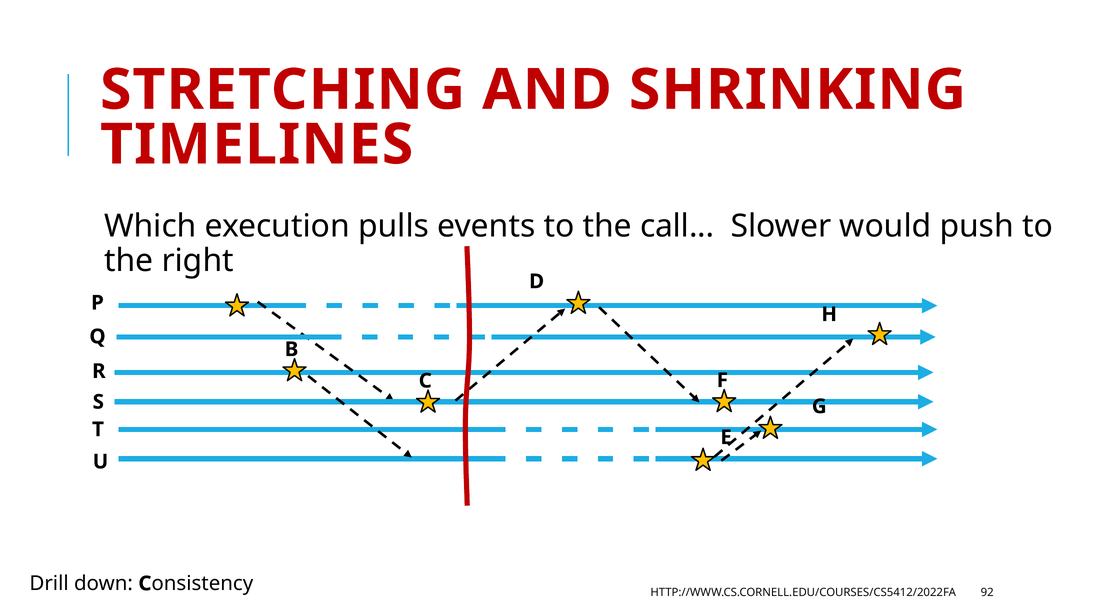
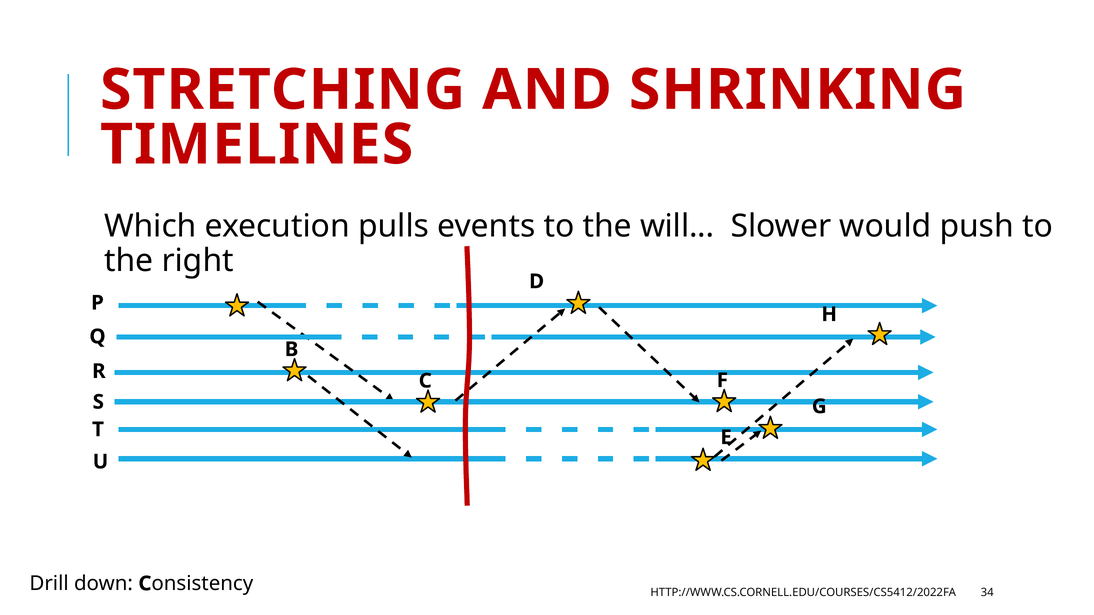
call: call -> will (677, 226)
92: 92 -> 34 (987, 593)
